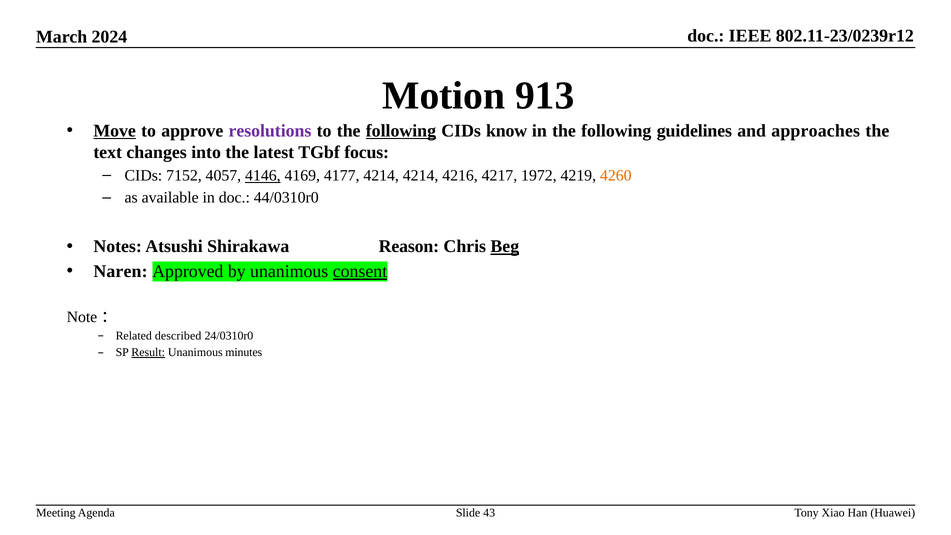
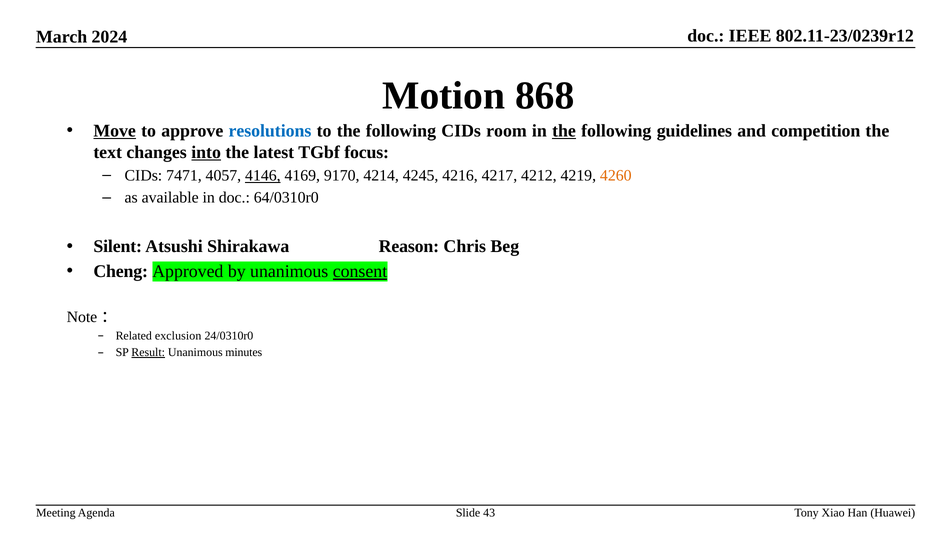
913: 913 -> 868 (545, 95)
resolutions colour: purple -> blue (270, 131)
following underline: present -> none (401, 131)
know: know -> room (507, 131)
the underline: none -> present (564, 131)
approaches: approaches -> competition (816, 131)
into underline: none -> present (206, 152)
7152: 7152 -> 7471 (184, 175)
4177: 4177 -> 9170 (342, 175)
4214 4214: 4214 -> 4245 (421, 175)
1972: 1972 -> 4212 (539, 175)
44/0310r0: 44/0310r0 -> 64/0310r0 (286, 198)
Notes: Notes -> Silent (118, 247)
Beg underline: present -> none (505, 247)
Naren: Naren -> Cheng (121, 272)
described: described -> exclusion (178, 336)
